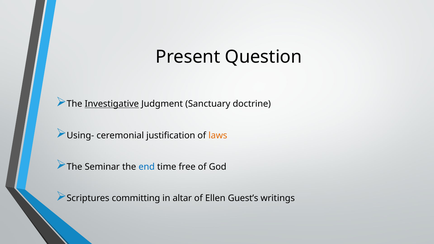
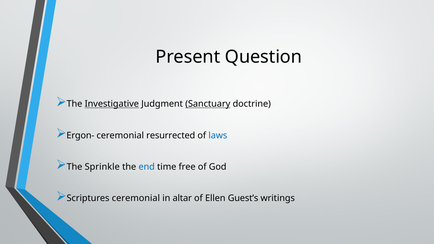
Sanctuary underline: none -> present (208, 104)
Using-: Using- -> Ergon- (80, 135)
justification: justification -> resurrected (171, 135)
laws colour: orange -> blue (218, 135)
Seminar: Seminar -> Sprinkle (102, 167)
Scriptures committing: committing -> ceremonial (136, 198)
